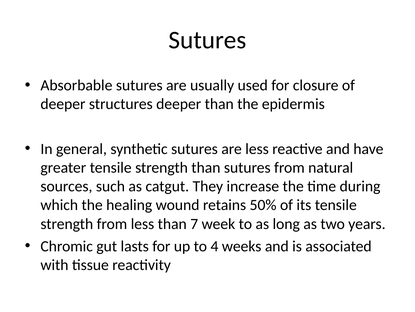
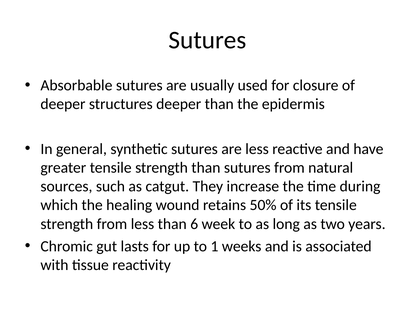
7: 7 -> 6 (194, 223)
4: 4 -> 1 (214, 246)
